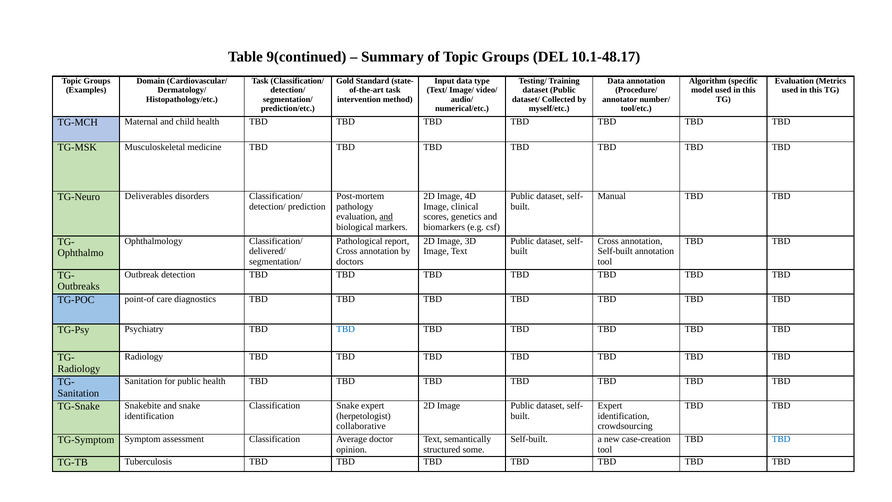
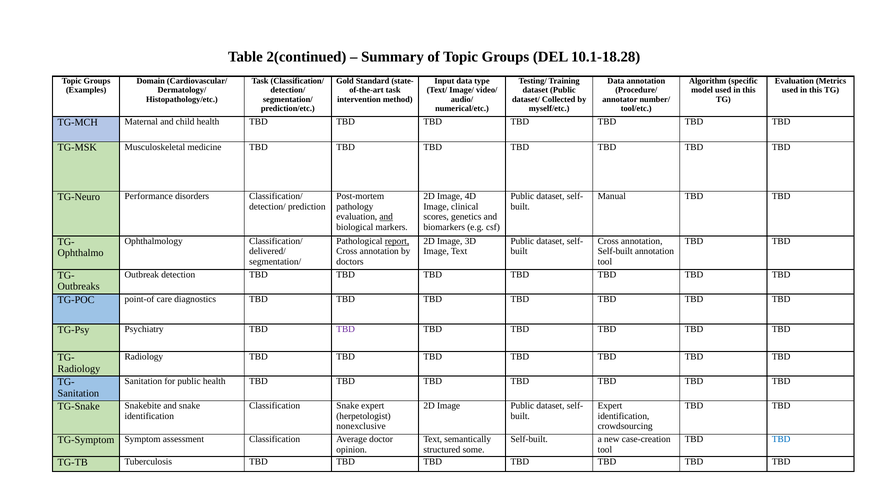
9(continued: 9(continued -> 2(continued (306, 57)
10.1-48.17: 10.1-48.17 -> 10.1-18.28 (606, 57)
Deliverables: Deliverables -> Performance (149, 196)
report underline: none -> present (397, 241)
TBD colour: blue -> purple (346, 329)
collaborative: collaborative -> nonexclusive (361, 426)
